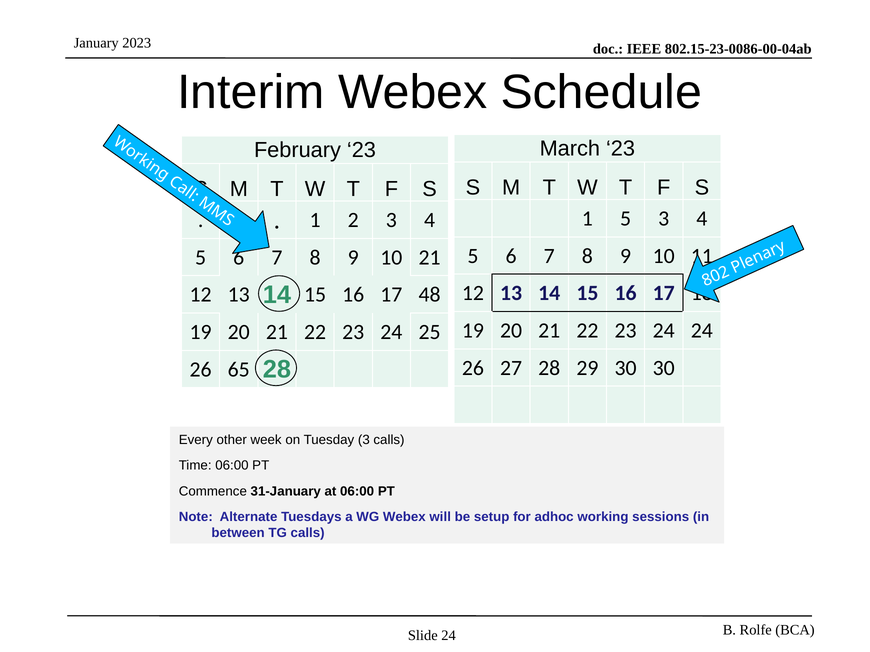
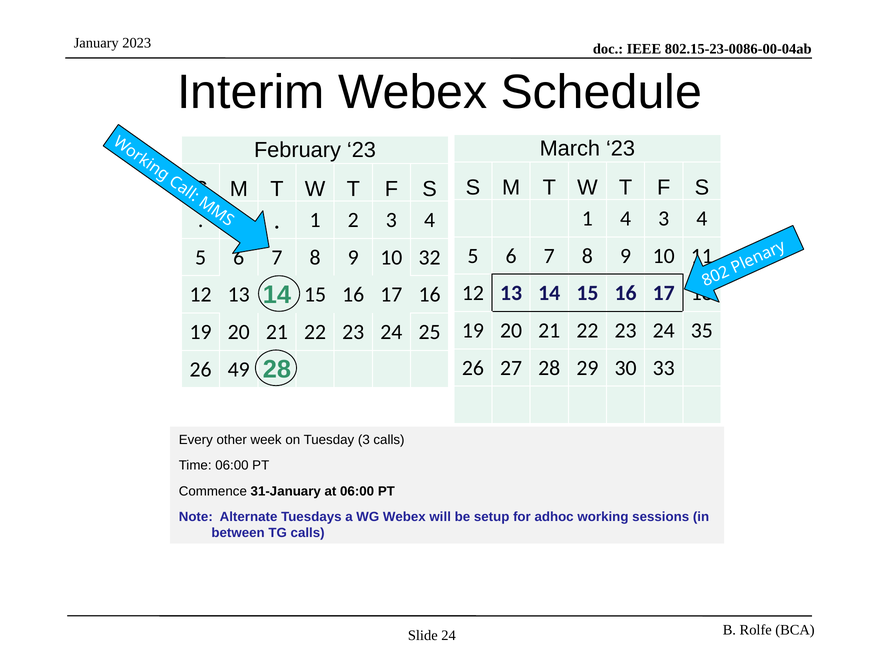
1 5: 5 -> 4 (626, 219)
10 21: 21 -> 32 (430, 258)
17 48: 48 -> 16 (430, 295)
24 24: 24 -> 35 (702, 331)
30 30: 30 -> 33 (664, 368)
65: 65 -> 49 (239, 370)
